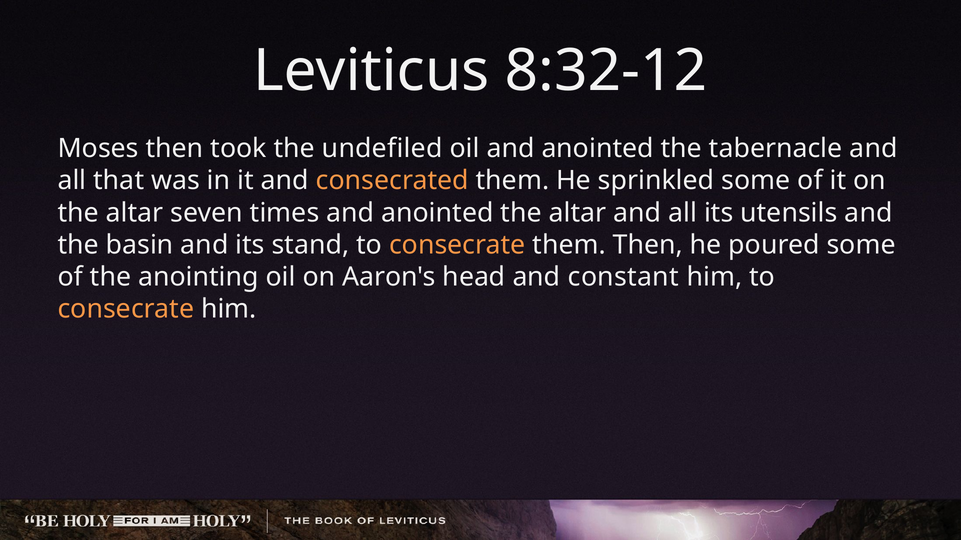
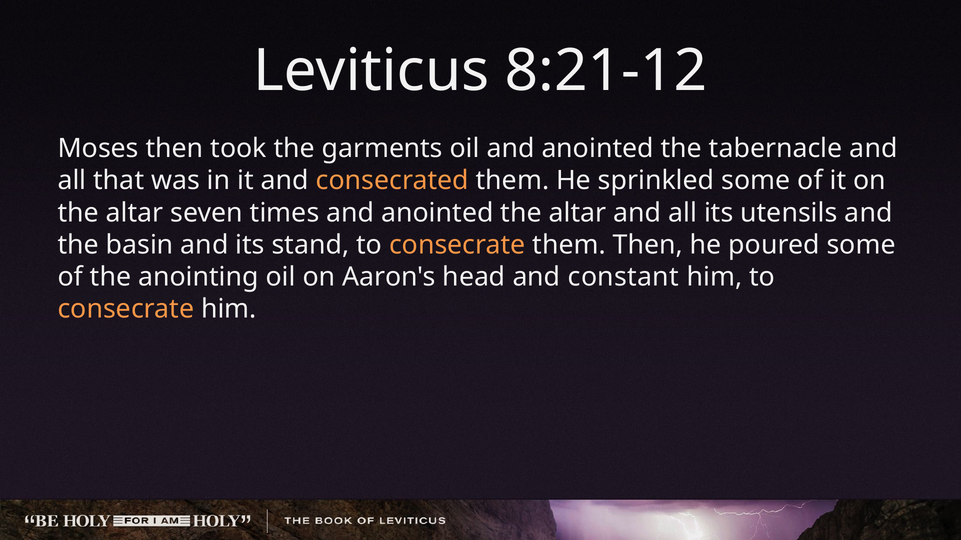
8:32-12: 8:32-12 -> 8:21-12 (606, 71)
undefiled: undefiled -> garments (382, 149)
